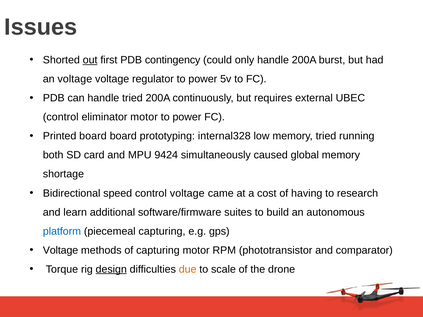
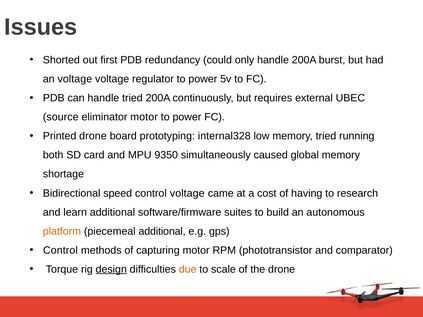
out underline: present -> none (90, 60)
contingency: contingency -> redundancy (173, 60)
control: control -> source (61, 117)
Printed board: board -> drone (93, 136)
9424: 9424 -> 9350 (166, 155)
platform colour: blue -> orange (62, 231)
piecemeal capturing: capturing -> additional (162, 231)
Voltage: Voltage -> Control (60, 250)
